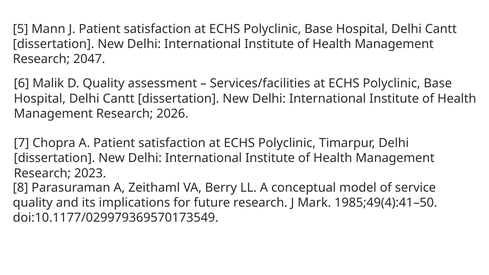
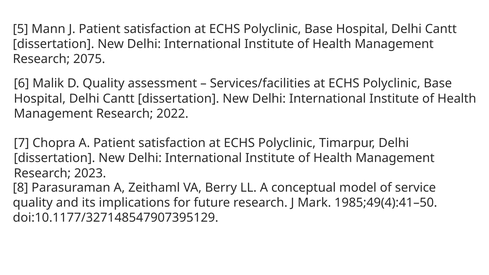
2047: 2047 -> 2075 (89, 59)
2026: 2026 -> 2022 (172, 114)
doi:10.1177/029979369570173549: doi:10.1177/029979369570173549 -> doi:10.1177/327148547907395129 (116, 218)
